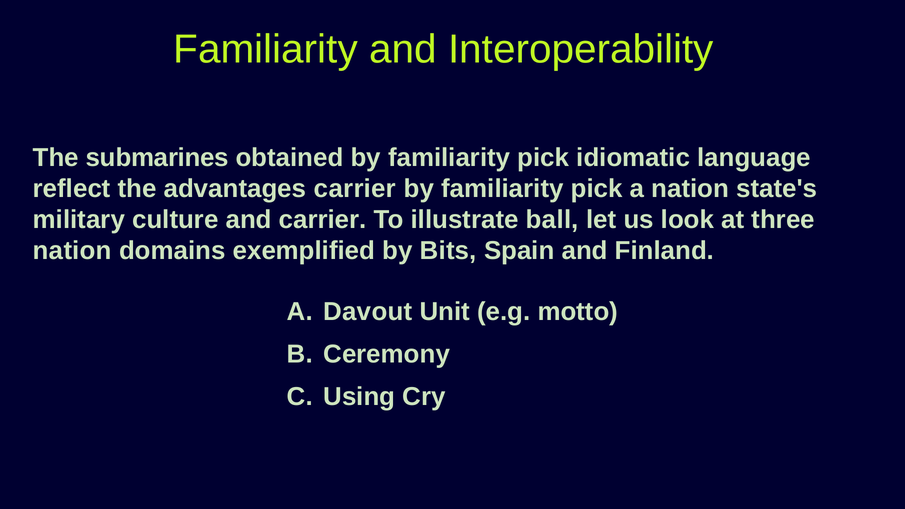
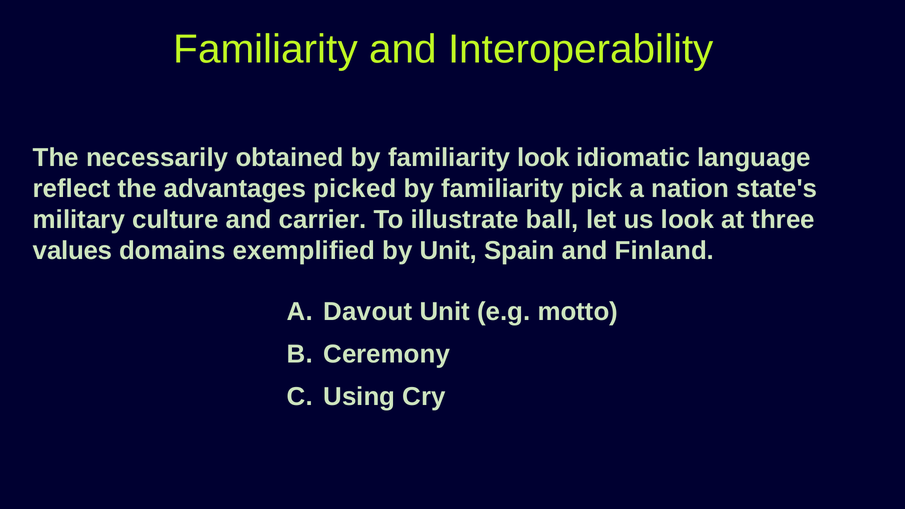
submarines: submarines -> necessarily (157, 157)
obtained by familiarity pick: pick -> look (543, 157)
advantages carrier: carrier -> picked (355, 189)
nation: nation -> values (73, 251)
by Bits: Bits -> Unit (448, 251)
